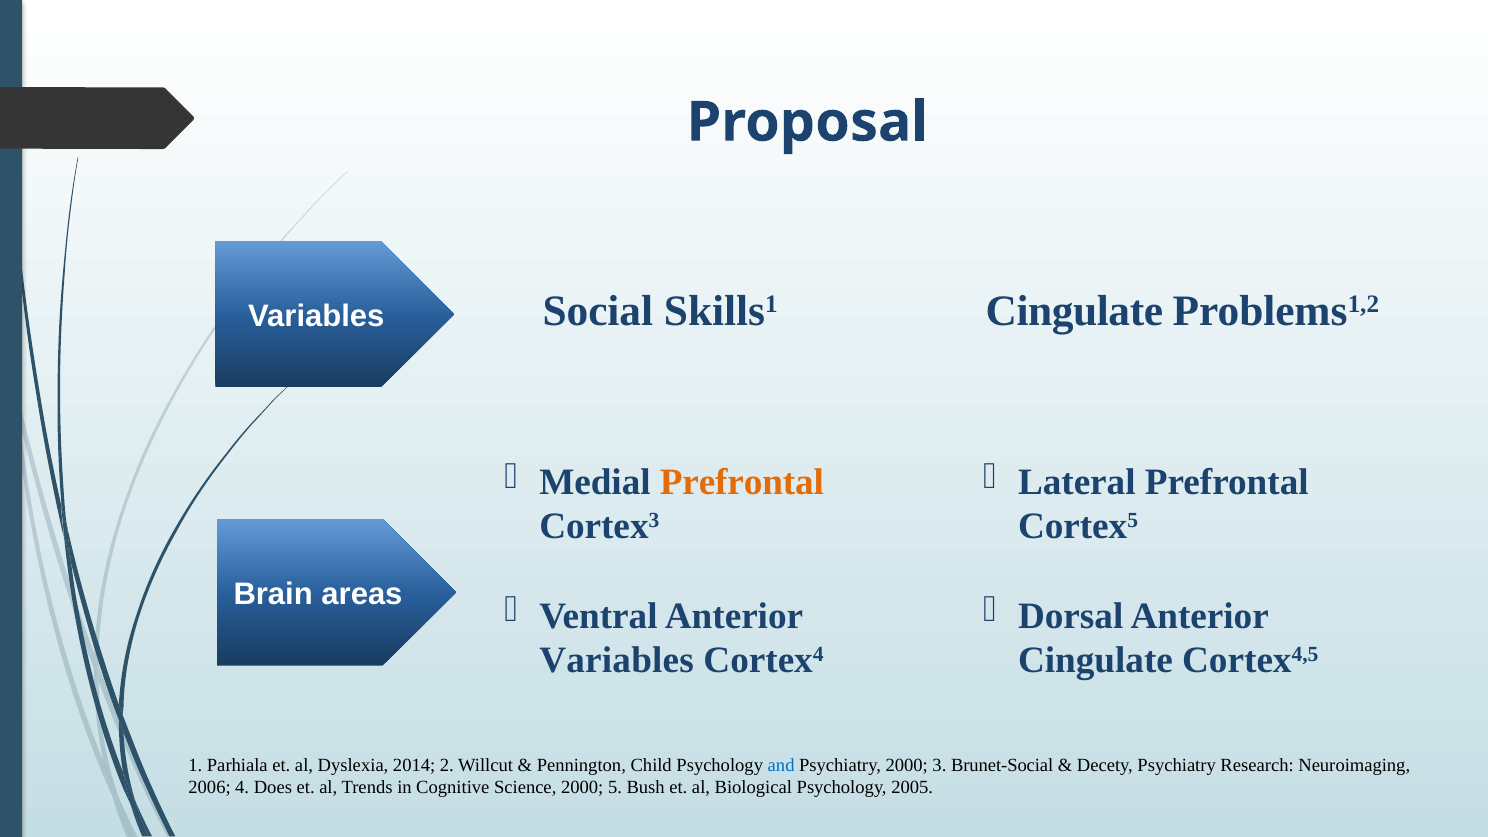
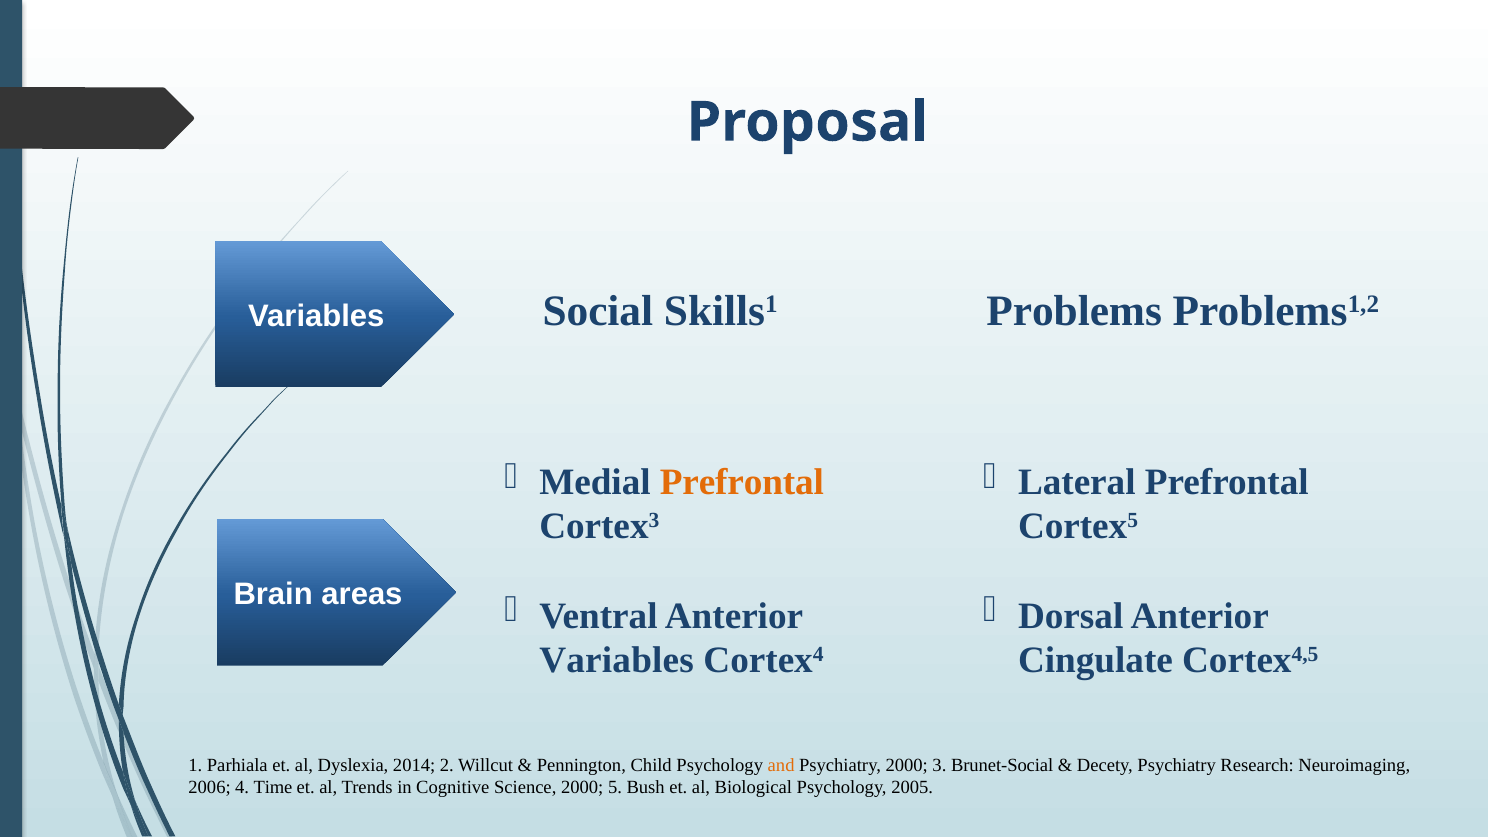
Skills1 Cingulate: Cingulate -> Problems (1074, 311)
and colour: blue -> orange (781, 765)
Does: Does -> Time (273, 787)
